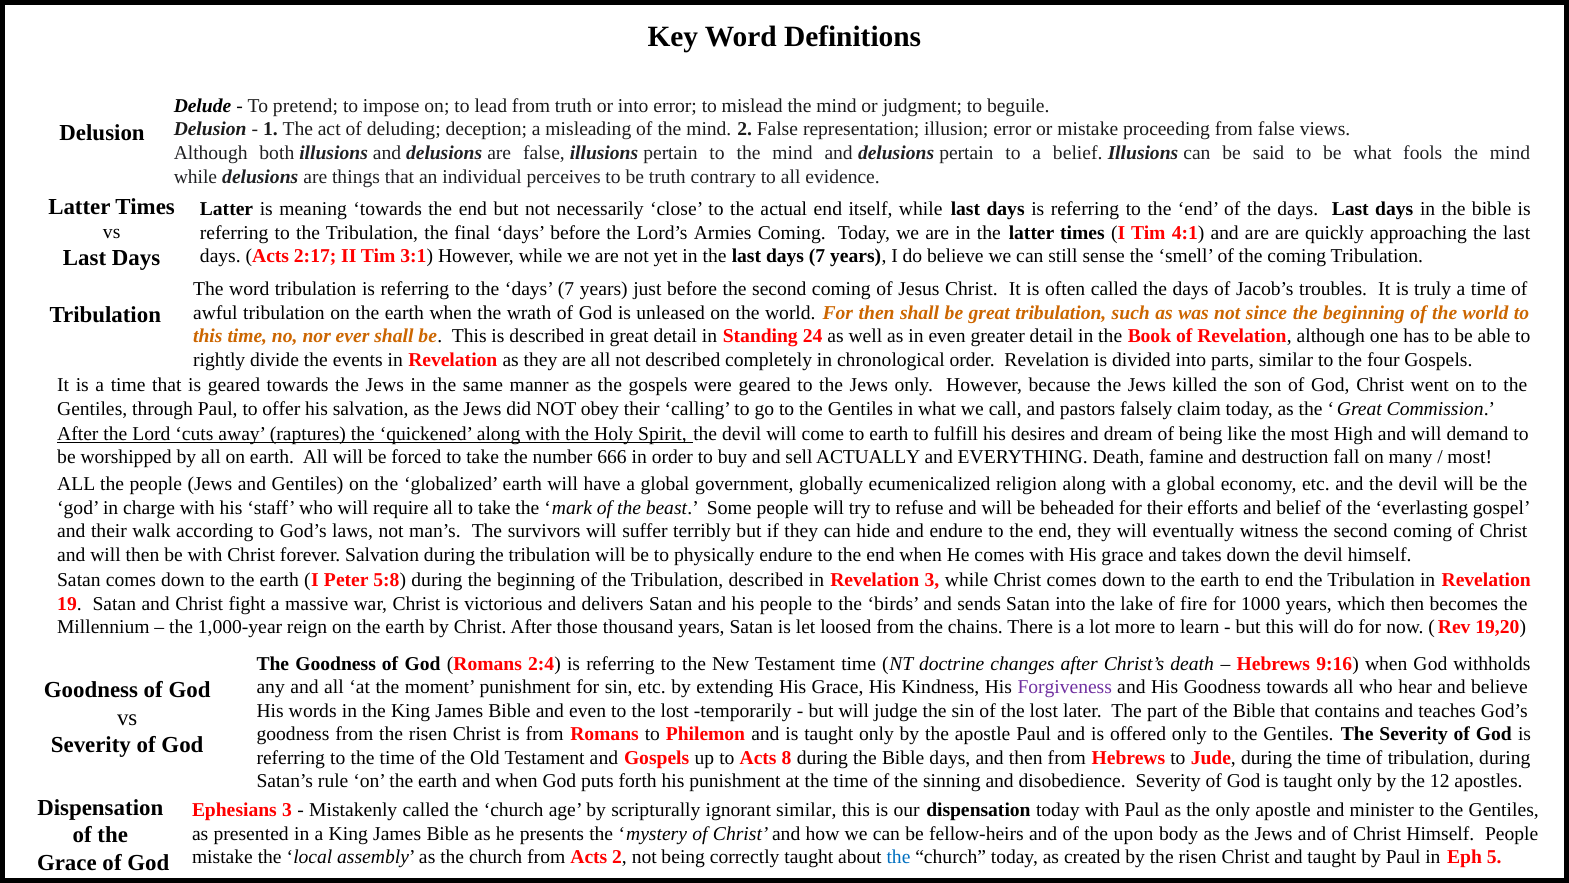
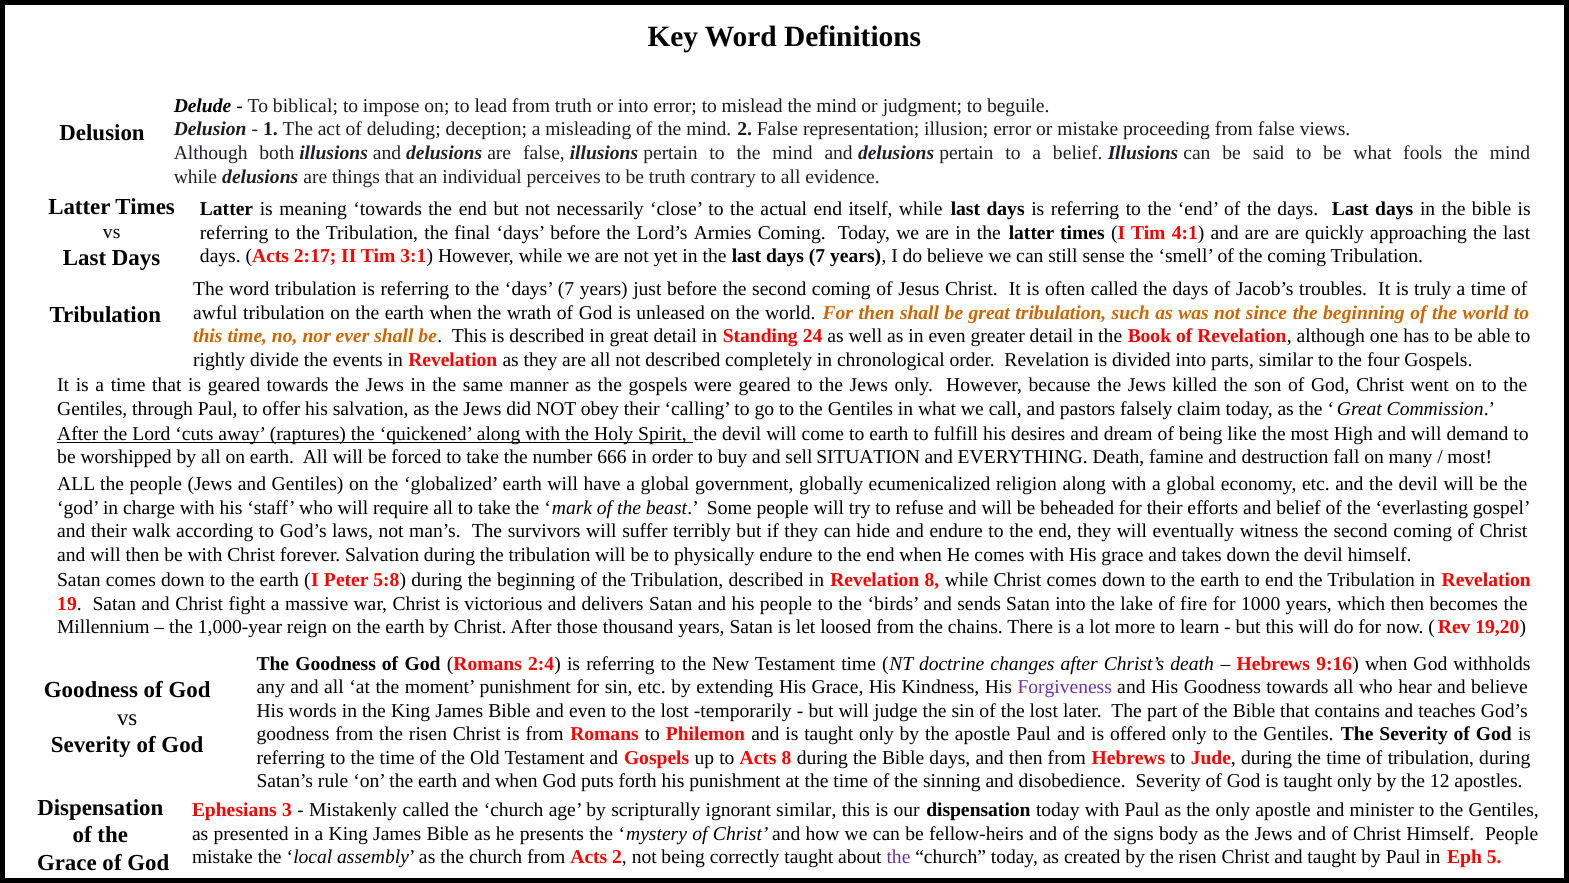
pretend: pretend -> biblical (305, 106)
ACTUALLY: ACTUALLY -> SITUATION (868, 457)
Revelation 3: 3 -> 8 (932, 580)
upon: upon -> signs (1134, 833)
the colour: blue -> purple (898, 857)
